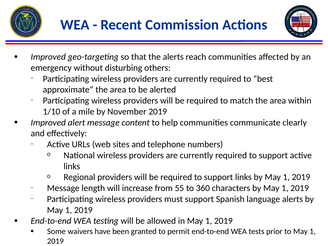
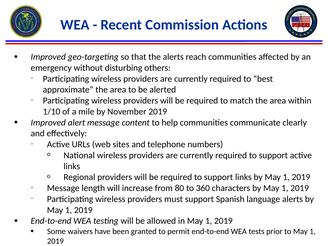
55: 55 -> 80 (179, 188)
